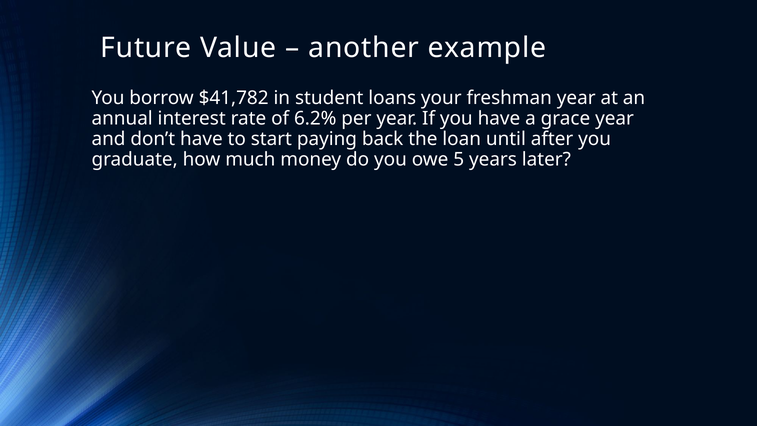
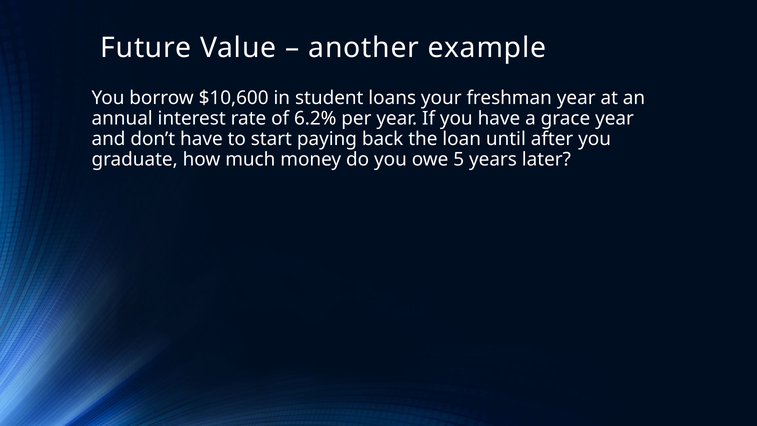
$41,782: $41,782 -> $10,600 (234, 98)
